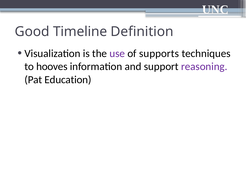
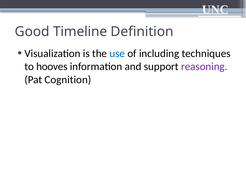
use colour: purple -> blue (117, 54)
supports: supports -> including (159, 54)
Education: Education -> Cognition (68, 80)
